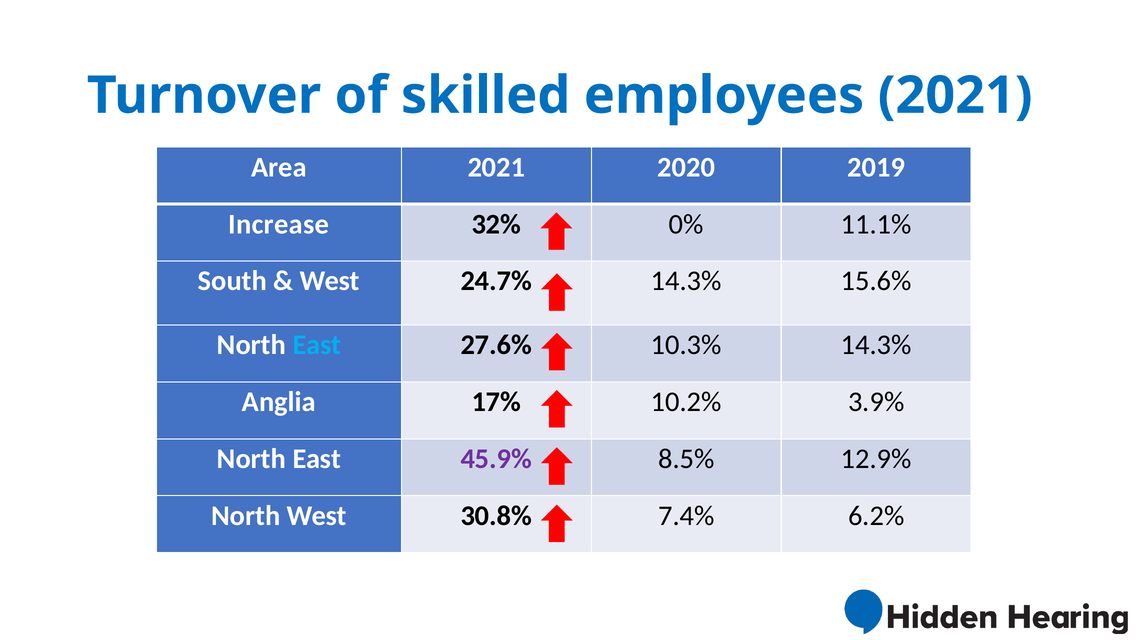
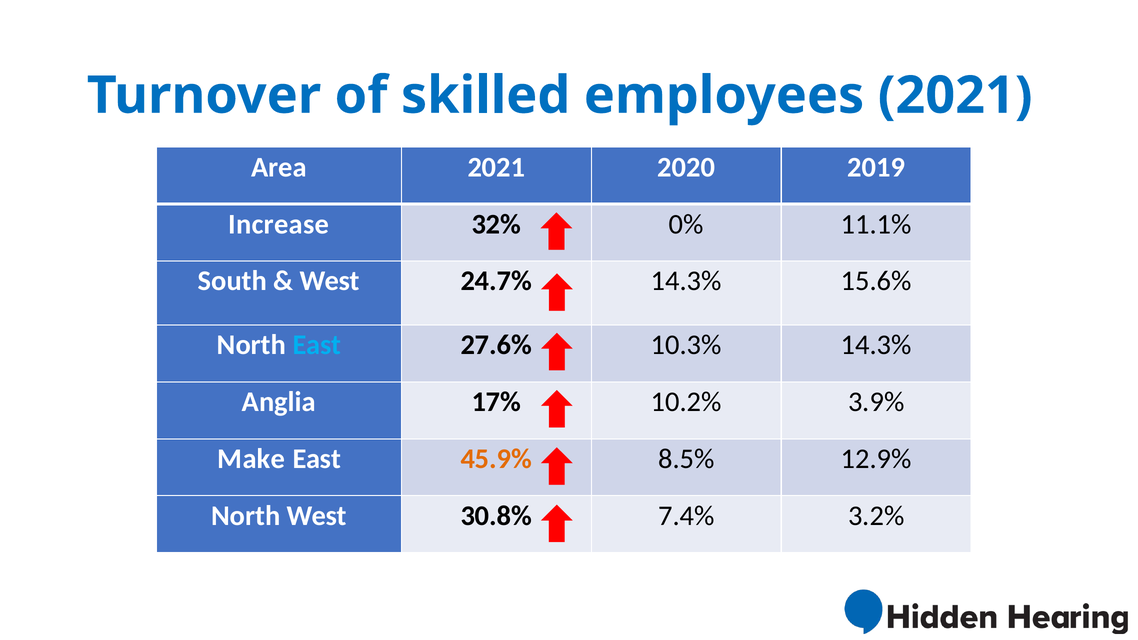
North: North -> Make (251, 459)
45.9% colour: purple -> orange (496, 459)
6.2%: 6.2% -> 3.2% (876, 516)
